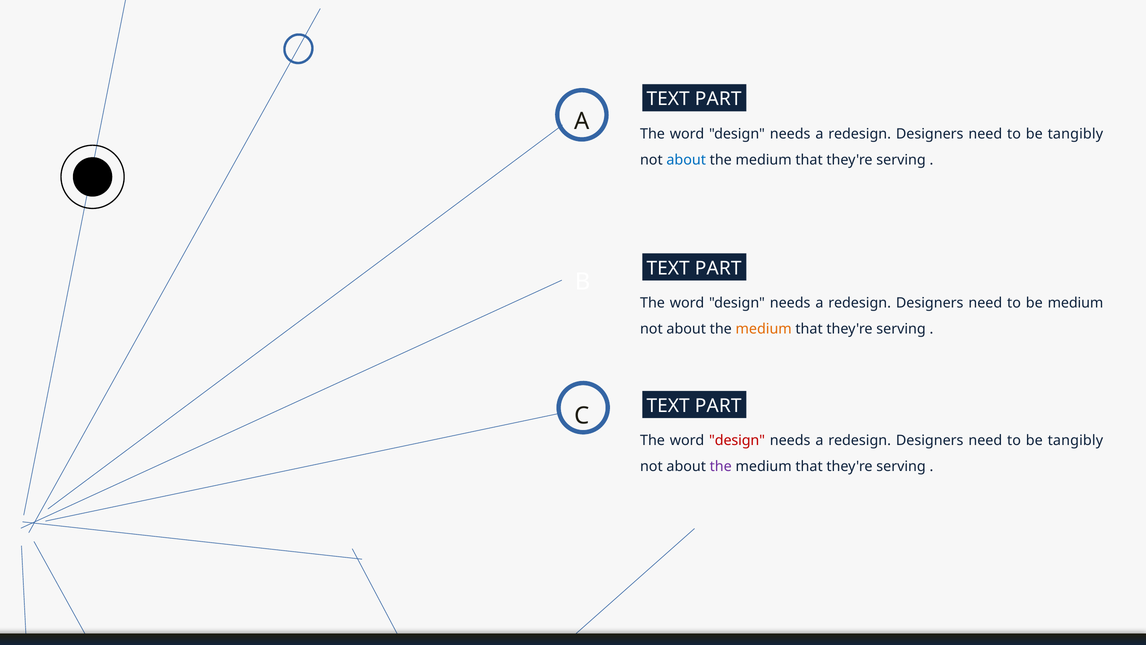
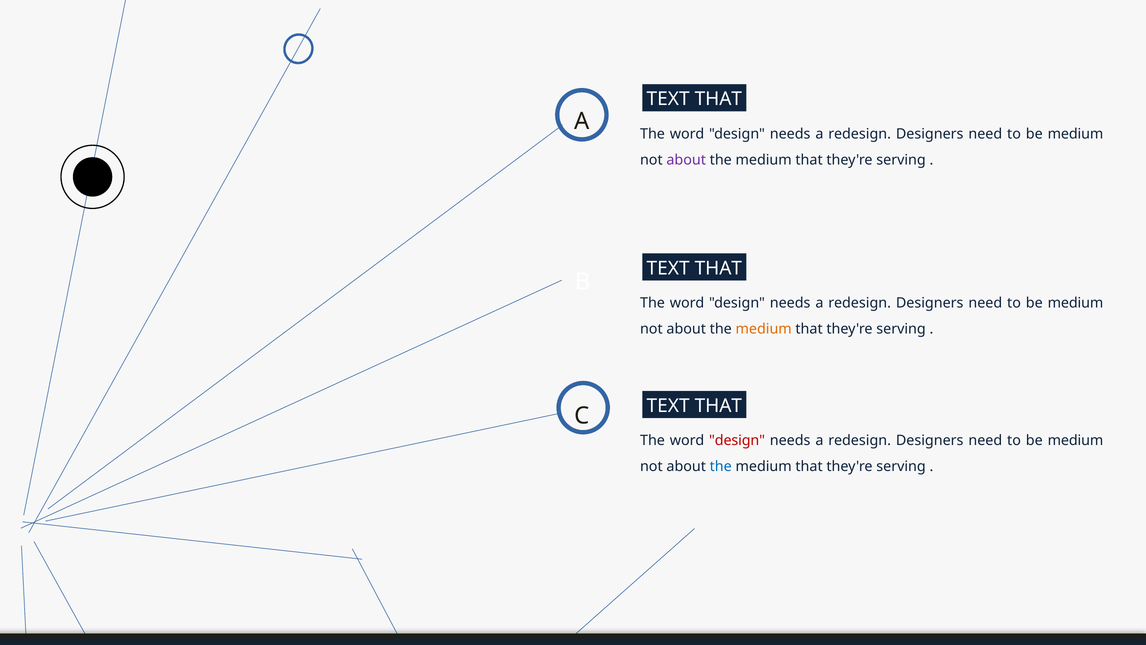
PART: PART -> THAT (718, 99)
tangibly: tangibly -> medium (1076, 134)
about colour: blue -> purple (686, 160)
PART: PART -> THAT (718, 268)
PART: PART -> THAT (718, 406)
tangibly: tangibly -> medium (1076, 441)
the colour: purple -> blue (721, 466)
